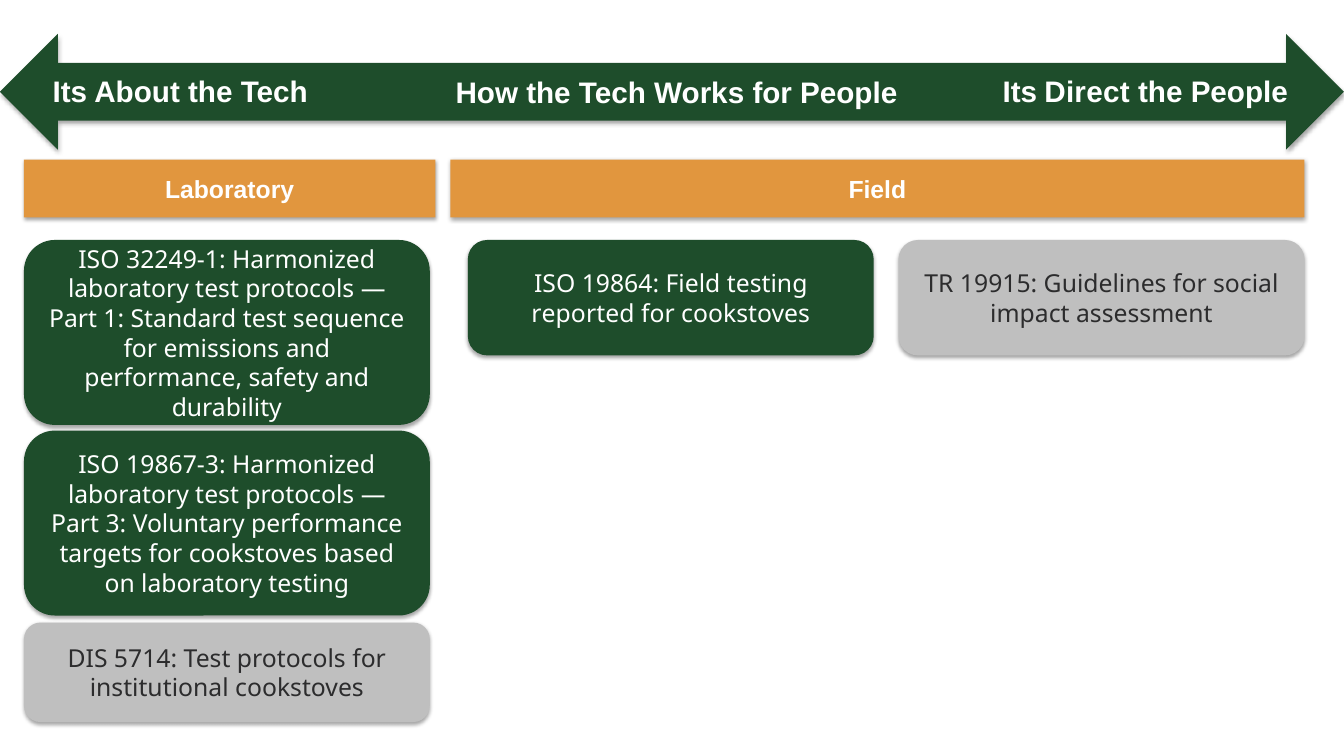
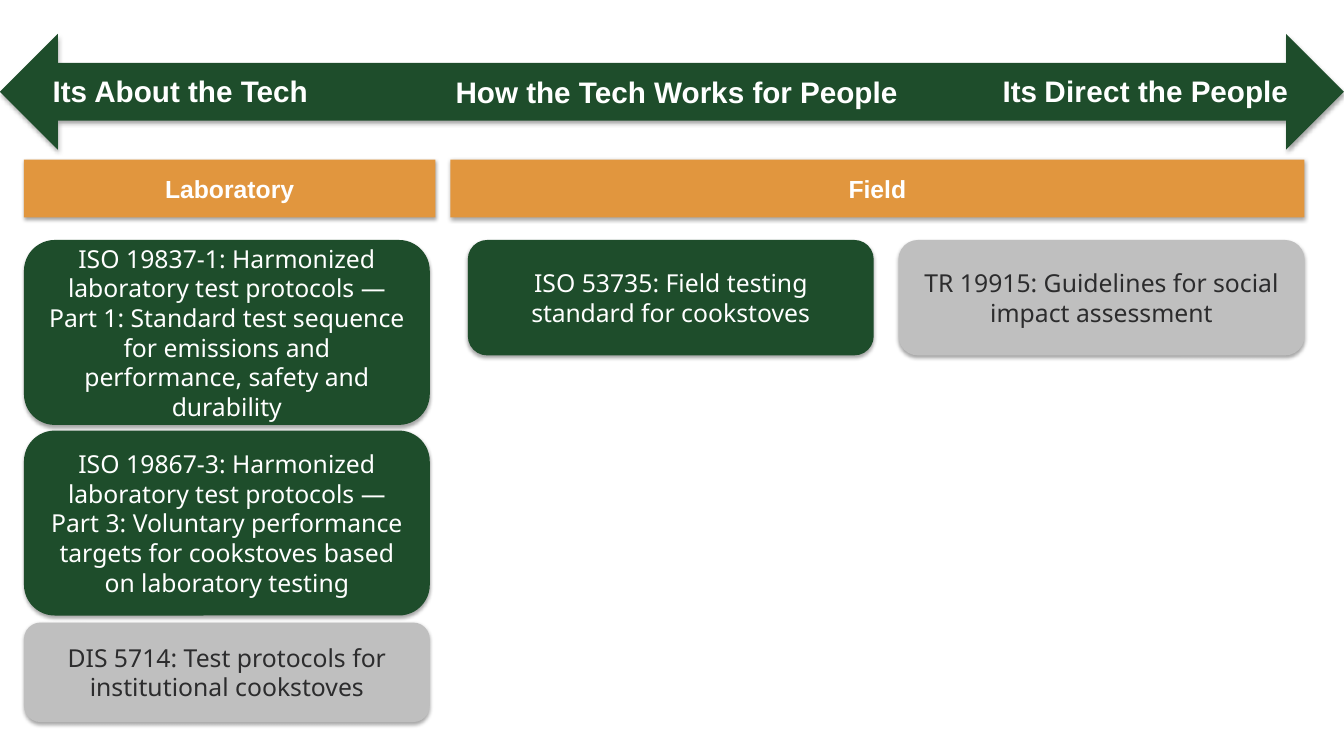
32249-1: 32249-1 -> 19837-1 (176, 260)
19864: 19864 -> 53735 (620, 285)
reported: reported -> standard (583, 314)
